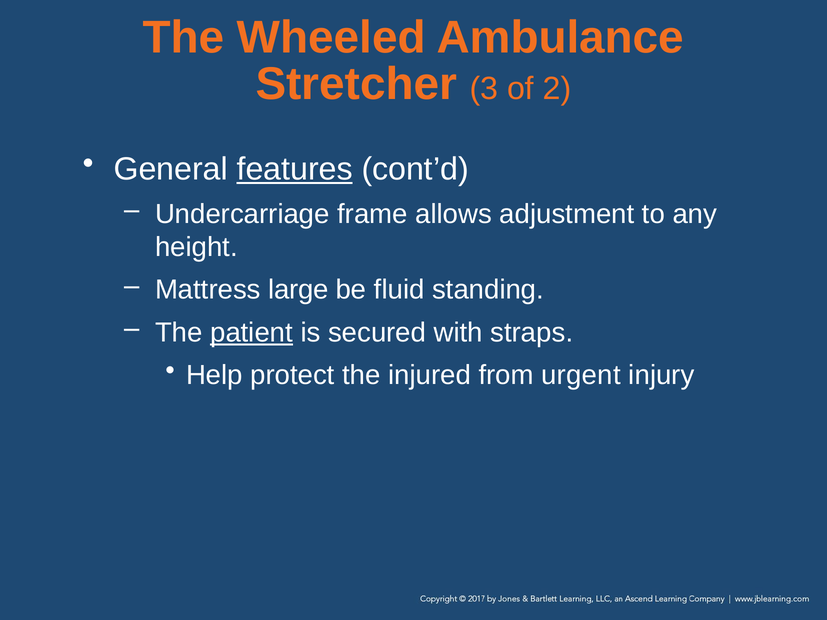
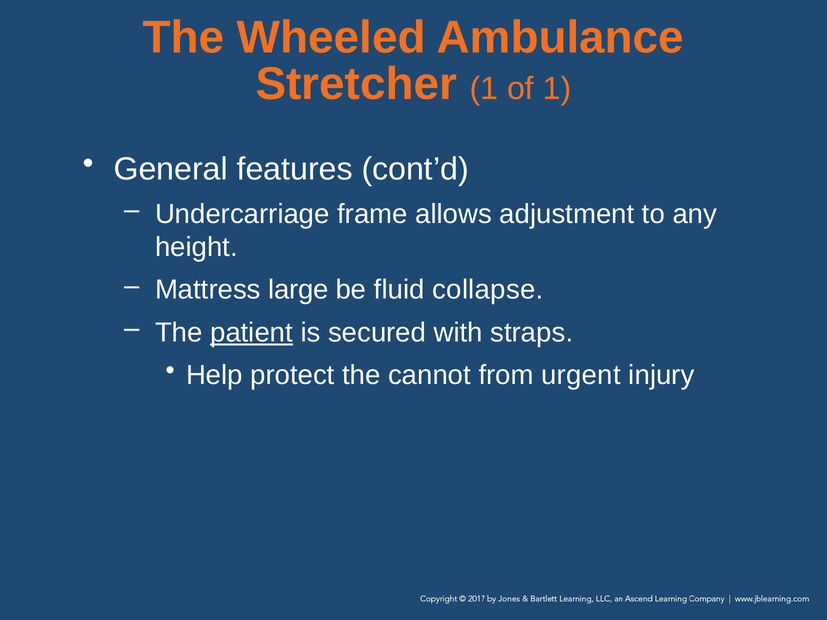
Stretcher 3: 3 -> 1 (484, 89)
of 2: 2 -> 1 (557, 89)
features underline: present -> none (295, 169)
standing: standing -> collapse (488, 290)
injured: injured -> cannot (430, 375)
